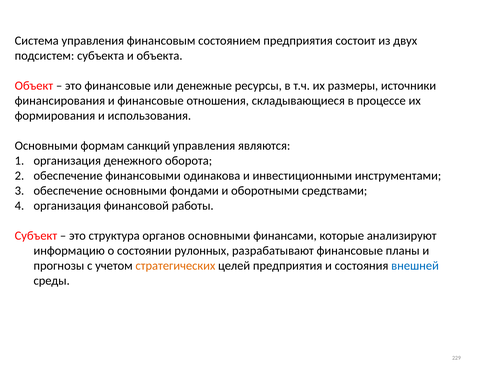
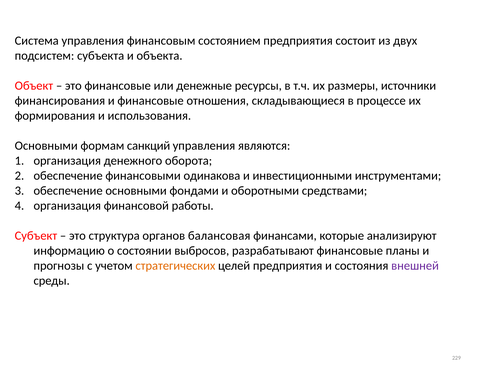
органов основными: основными -> балансовая (219, 236)
рулонных: рулонных -> выбросов (202, 251)
внешней colour: blue -> purple (415, 266)
